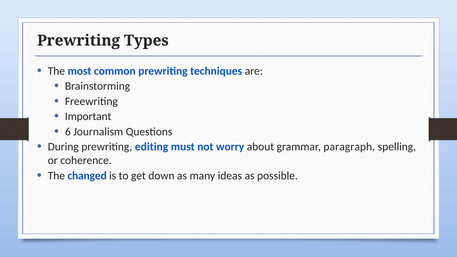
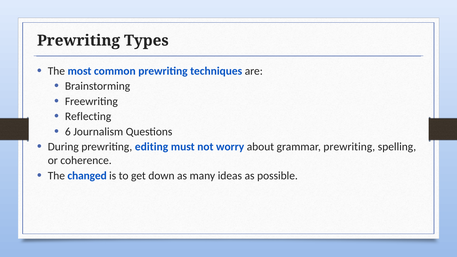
Important: Important -> Reflecting (88, 117)
grammar paragraph: paragraph -> prewriting (349, 147)
